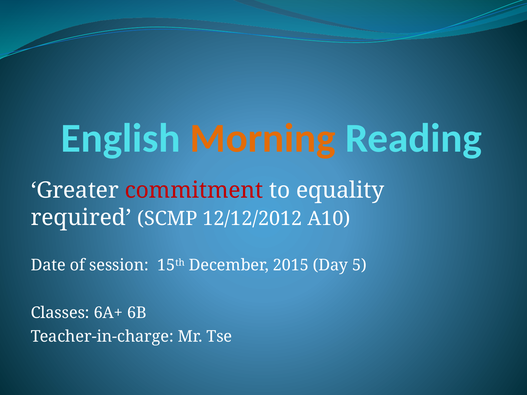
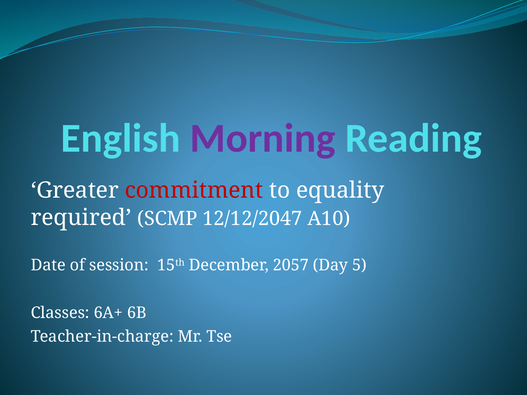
Morning colour: orange -> purple (263, 139)
12/12/2012: 12/12/2012 -> 12/12/2047 (252, 219)
2015: 2015 -> 2057 (291, 265)
